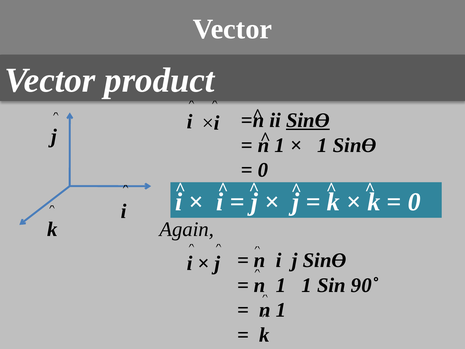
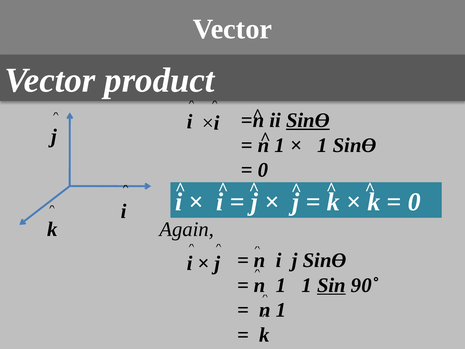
Sin underline: none -> present (331, 285)
